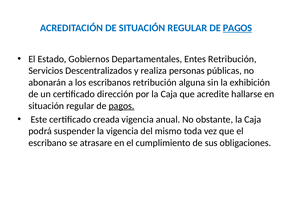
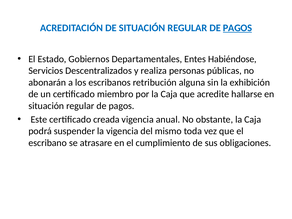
Entes Retribución: Retribución -> Habiéndose (232, 59)
dirección: dirección -> miembro (115, 94)
pagos underline: present -> none (122, 106)
